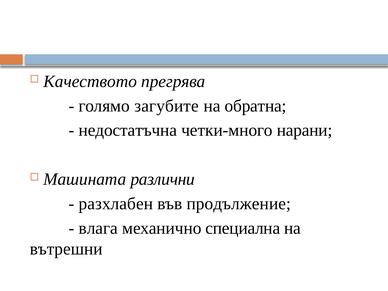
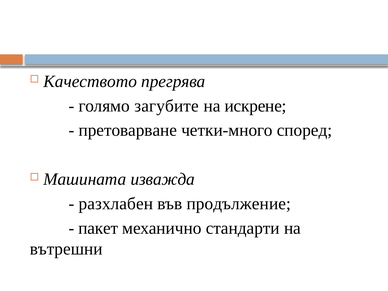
обратна: обратна -> искрене (256, 106)
недостатъчна: недостатъчна -> претоварване (128, 130)
нарани: нарани -> според (304, 130)
различни: различни -> изважда (163, 179)
влага: влага -> пакет (98, 228)
специална: специална -> стандарти (243, 228)
